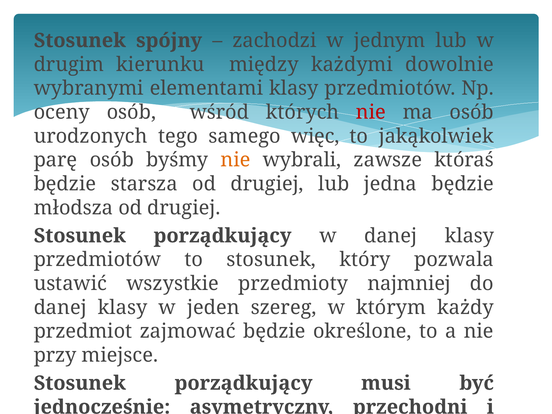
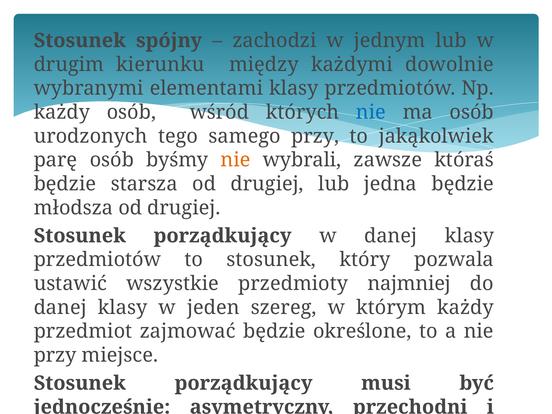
oceny: oceny -> każdy (62, 112)
nie colour: red -> blue (371, 112)
samego więc: więc -> przy (315, 136)
